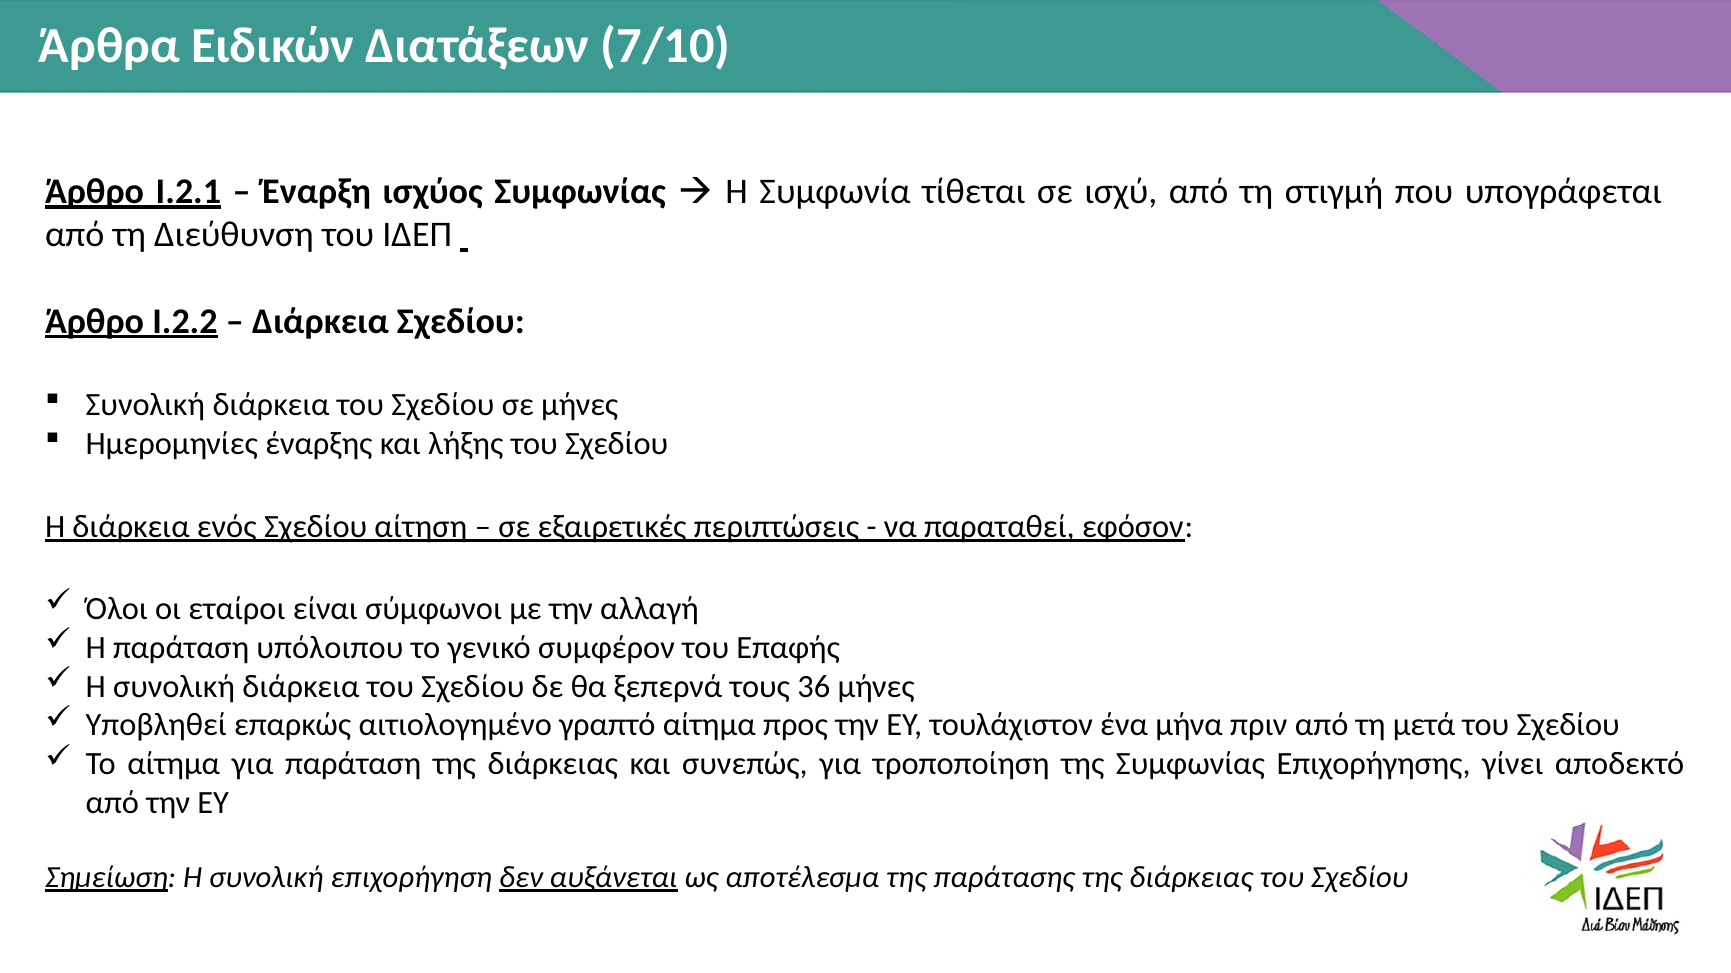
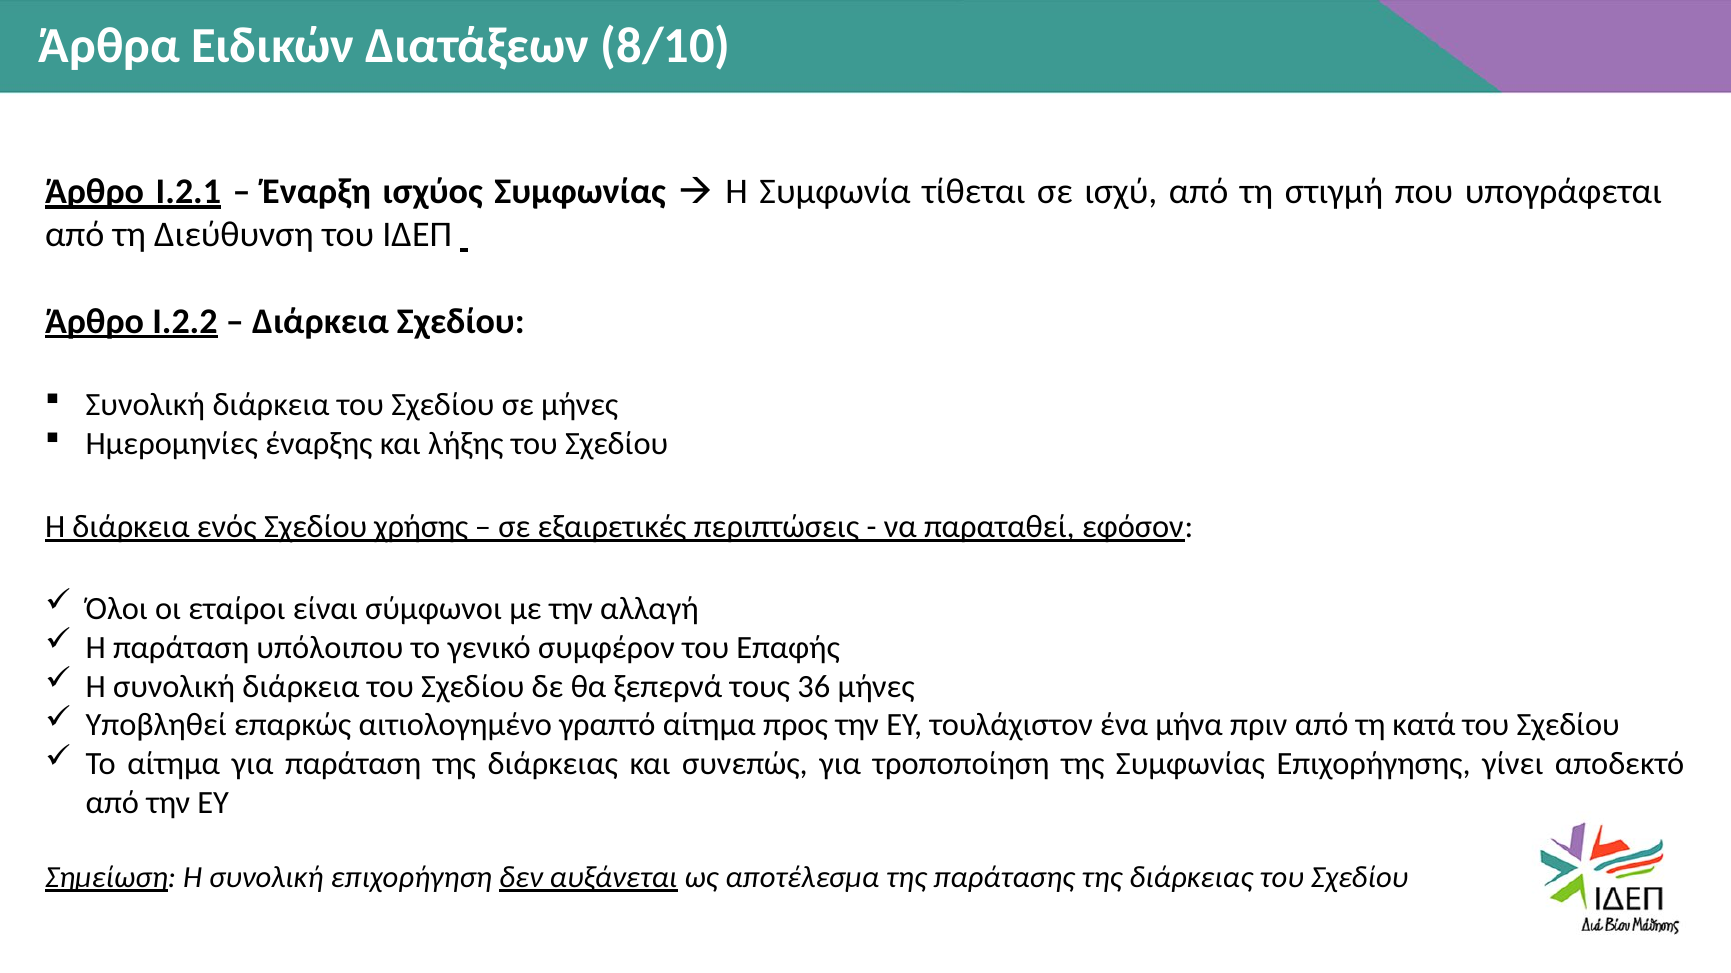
7/10: 7/10 -> 8/10 (666, 46)
αίτηση: αίτηση -> χρήσης (421, 527)
μετά: μετά -> κατά (1424, 726)
